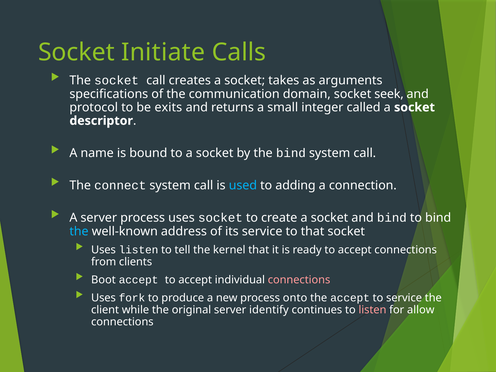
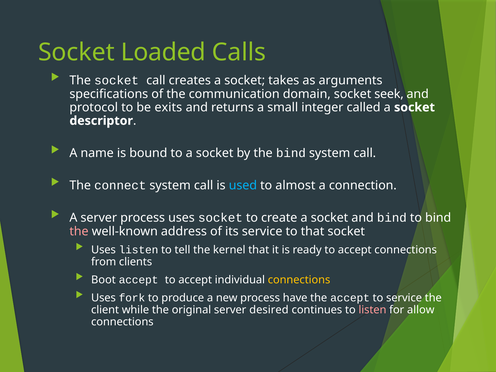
Initiate: Initiate -> Loaded (163, 52)
adding: adding -> almost (295, 185)
the colour: light blue -> pink (79, 231)
connections colour: pink -> yellow (299, 280)
onto: onto -> have (295, 298)
identify: identify -> desired (269, 310)
